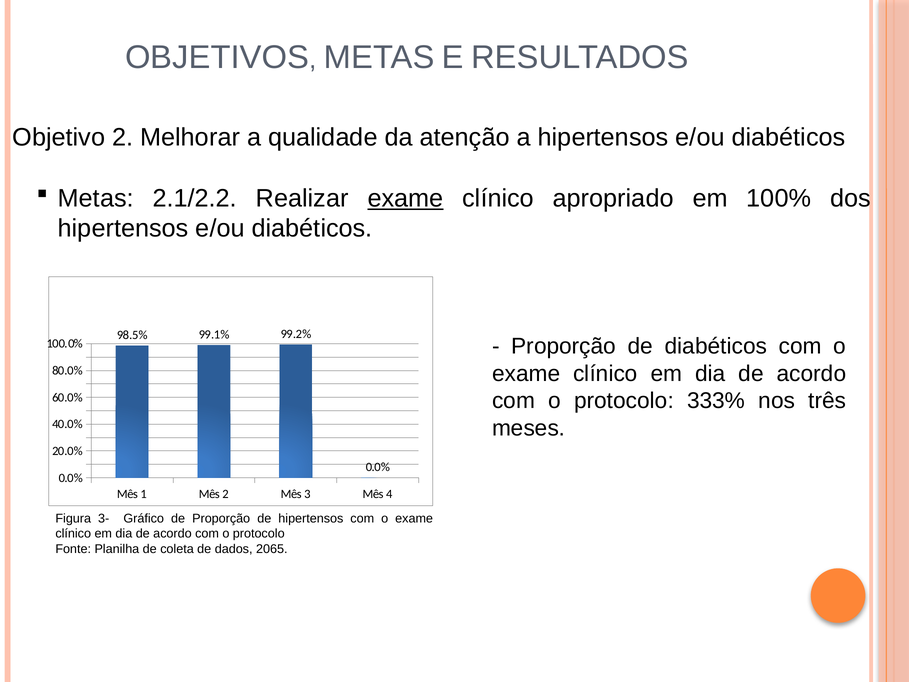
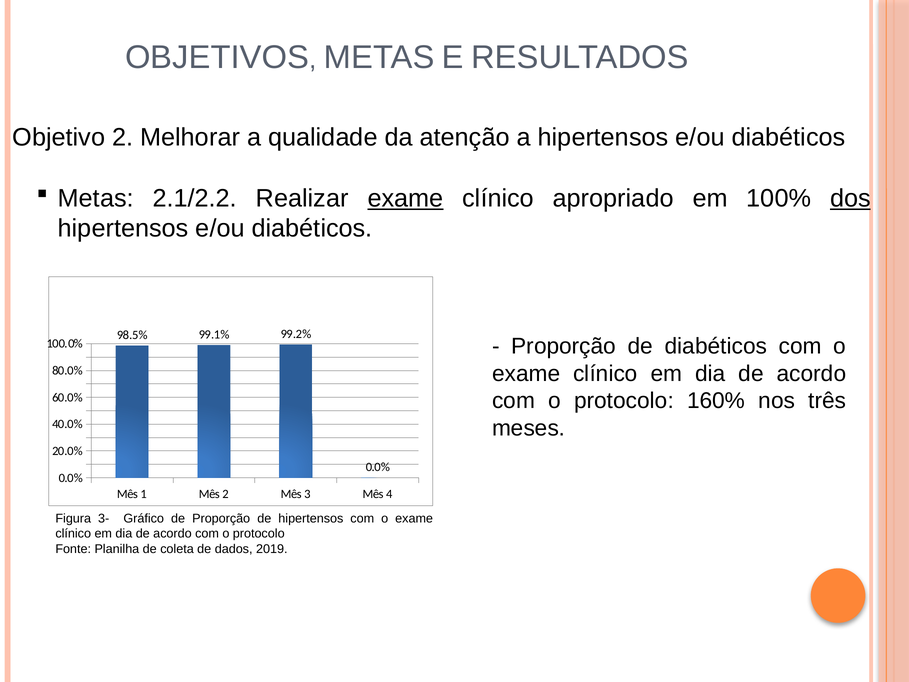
dos underline: none -> present (850, 198)
333%: 333% -> 160% (716, 401)
2065: 2065 -> 2019 (272, 549)
